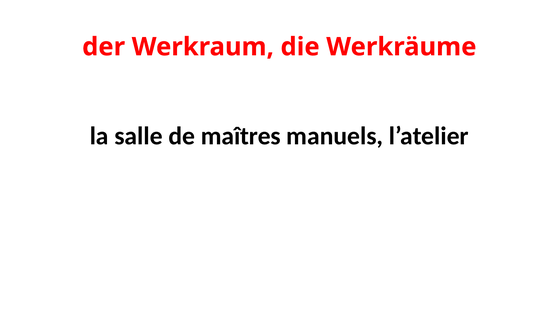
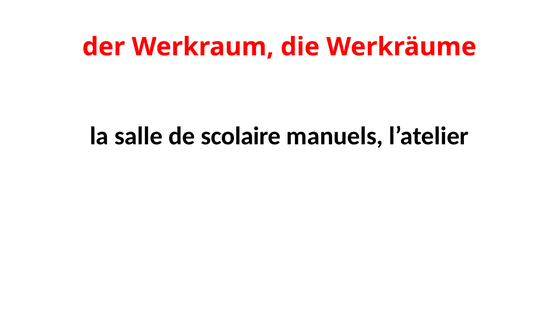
maîtres: maîtres -> scolaire (241, 136)
